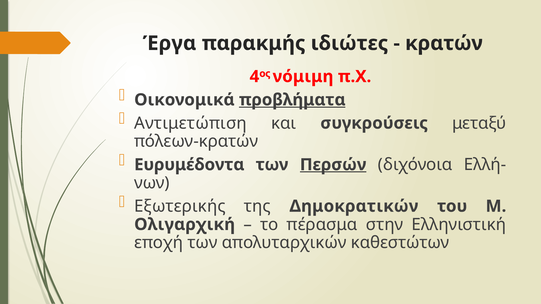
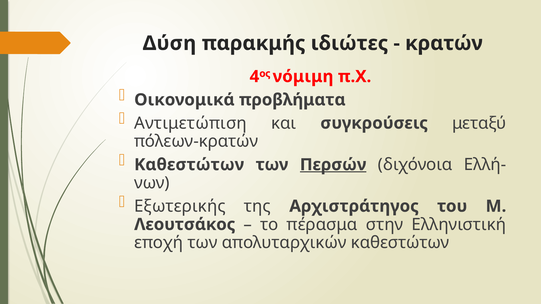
Έργα: Έργα -> Δύση (169, 43)
προβλήματα underline: present -> none (292, 100)
Ευρυμέδοντα: Ευρυμέδοντα -> Καθεστώτων (189, 165)
Δημοκρατικών: Δημοκρατικών -> Αρχιστράτηγος (354, 206)
Ολιγαρχική: Ολιγαρχική -> Λεουτσάκος (185, 225)
